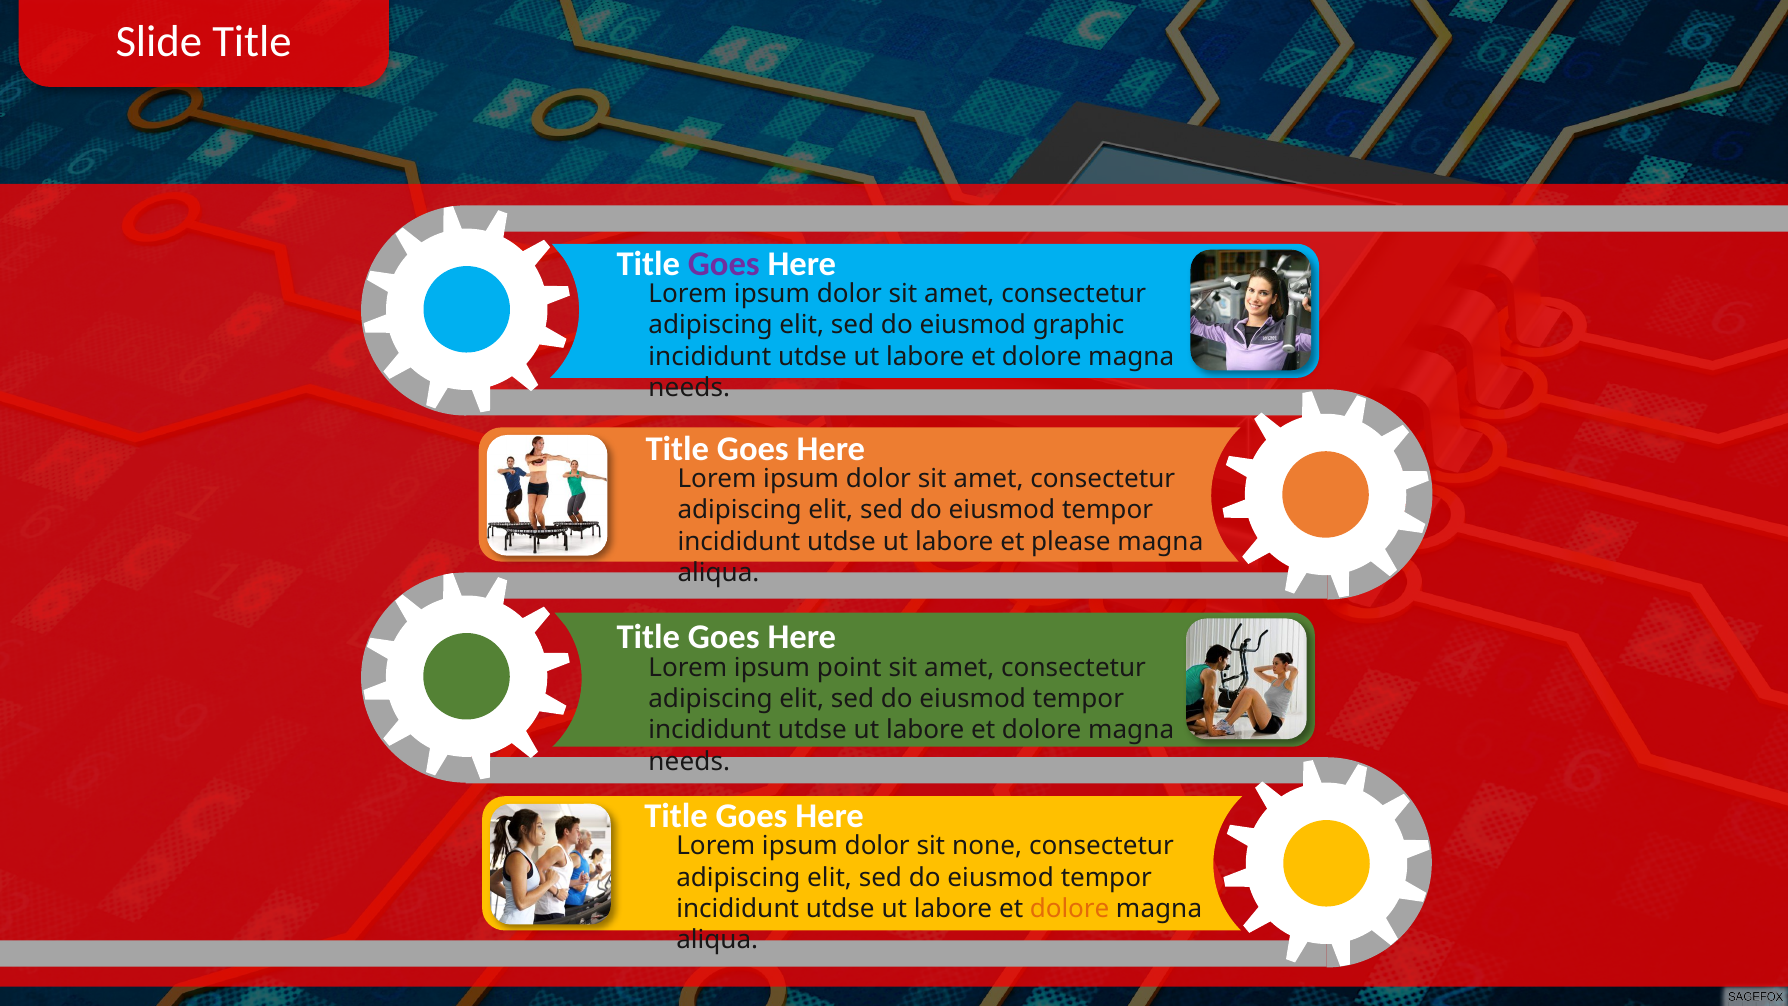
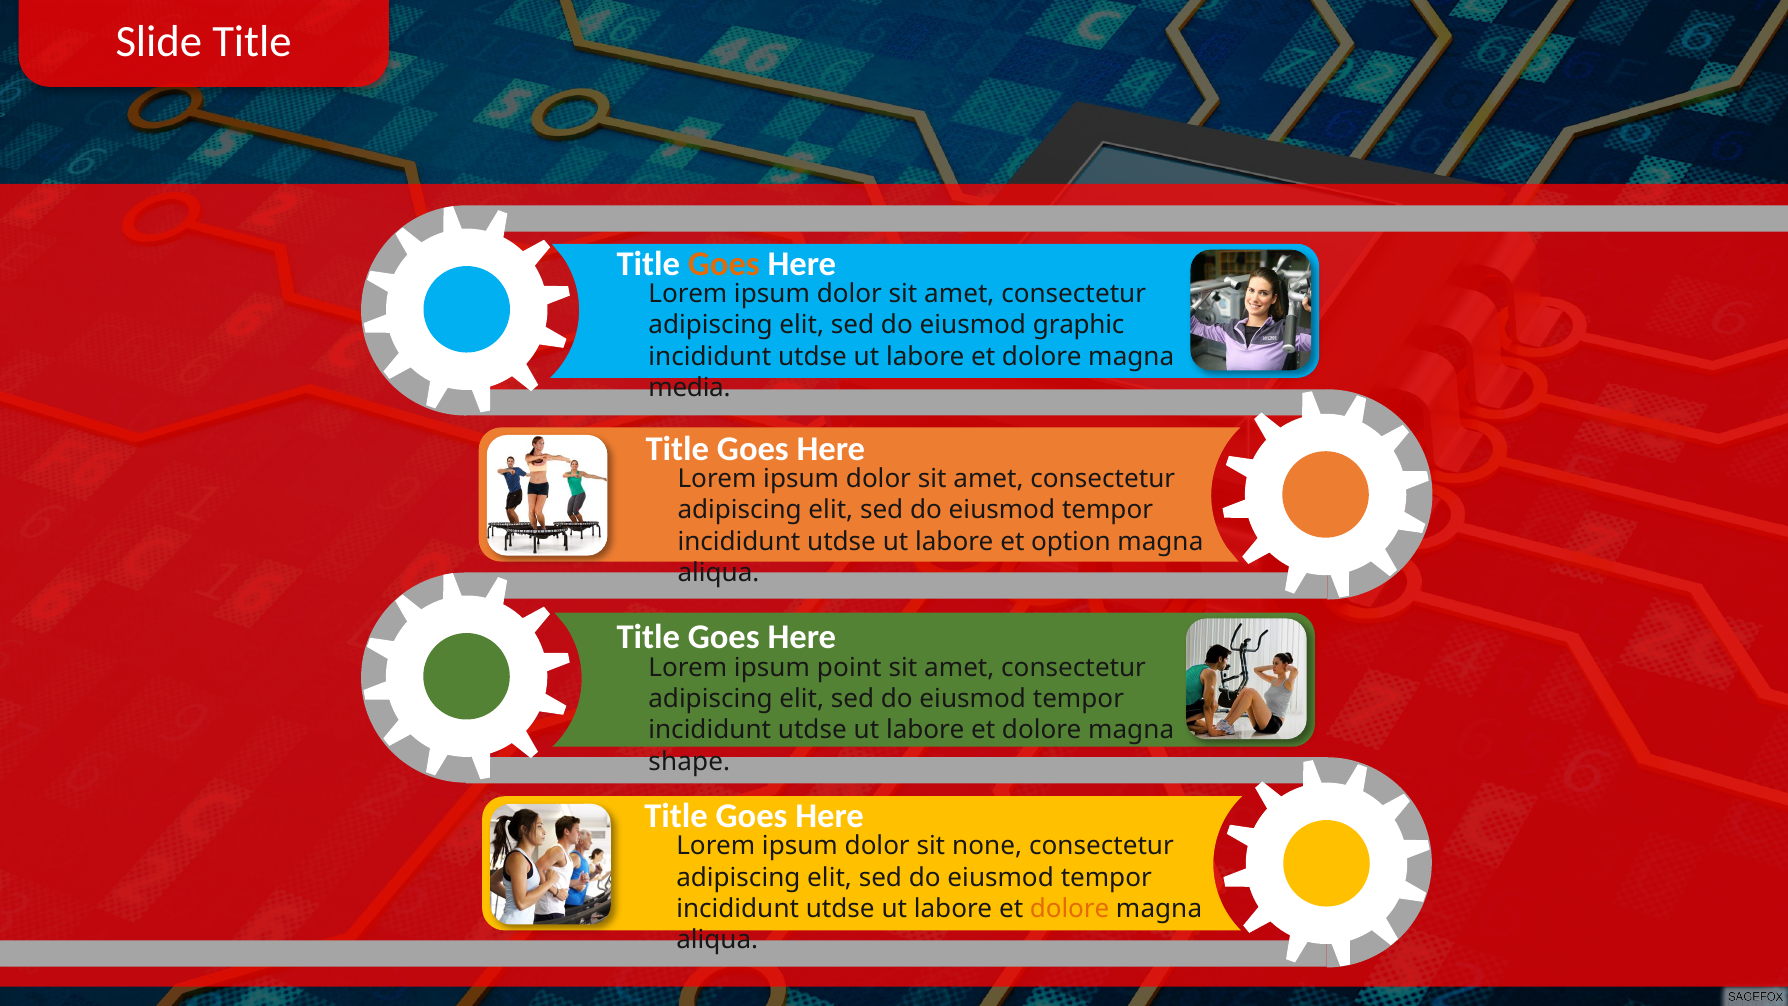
Goes colour: purple -> orange (724, 264)
needs: needs -> media (690, 388)
please: please -> option (1071, 542)
needs: needs -> shape (689, 761)
